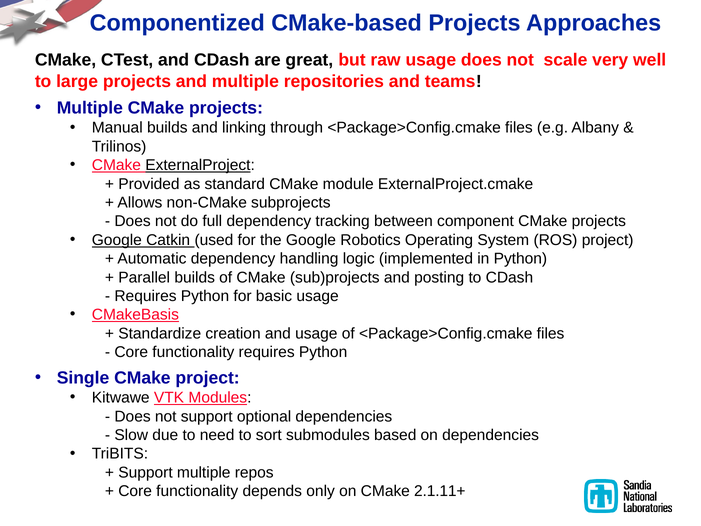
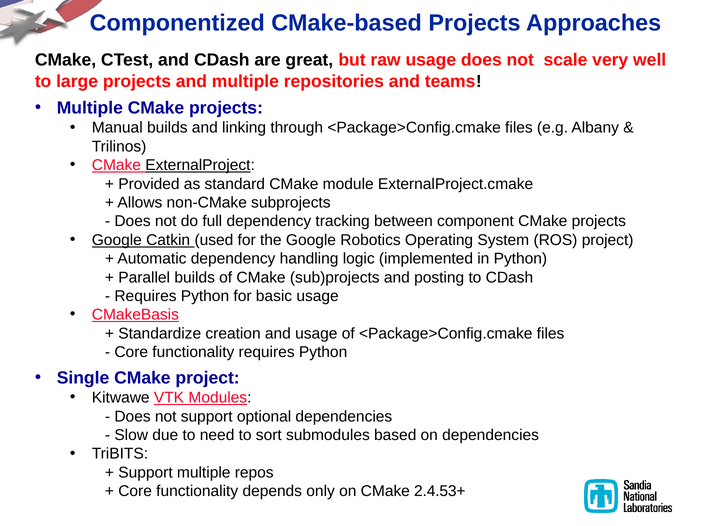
2.1.11+: 2.1.11+ -> 2.4.53+ (440, 491)
